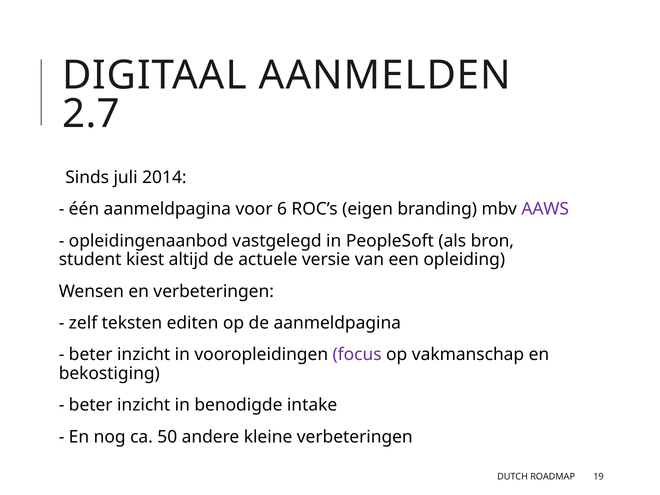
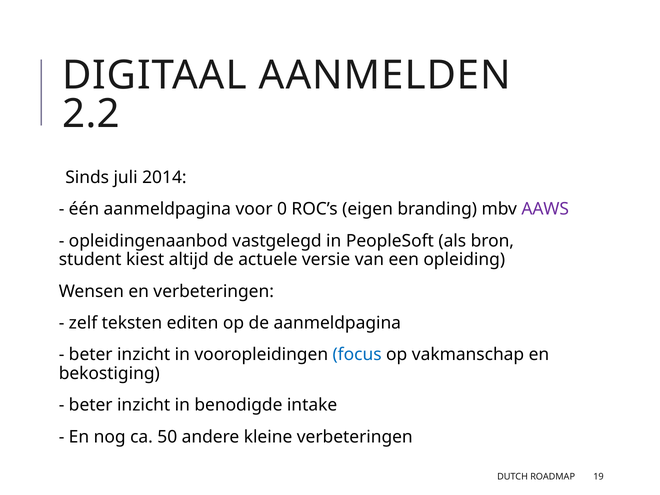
2.7: 2.7 -> 2.2 (91, 114)
6: 6 -> 0 (282, 209)
focus colour: purple -> blue (357, 355)
